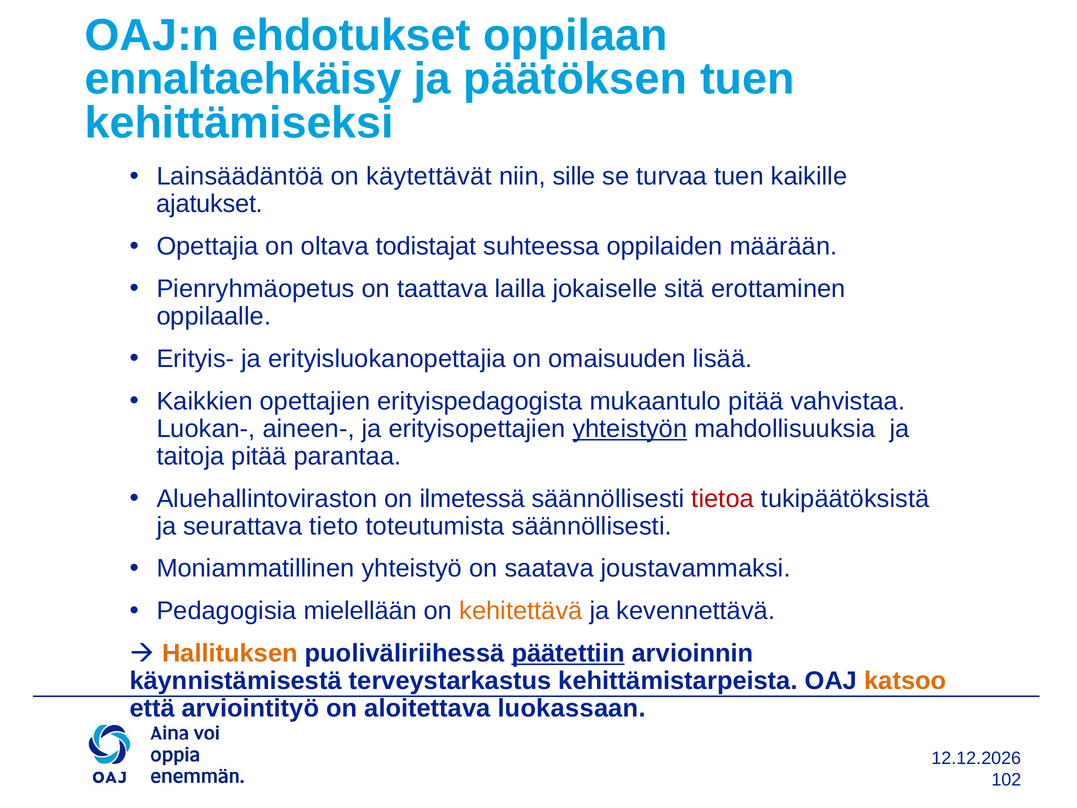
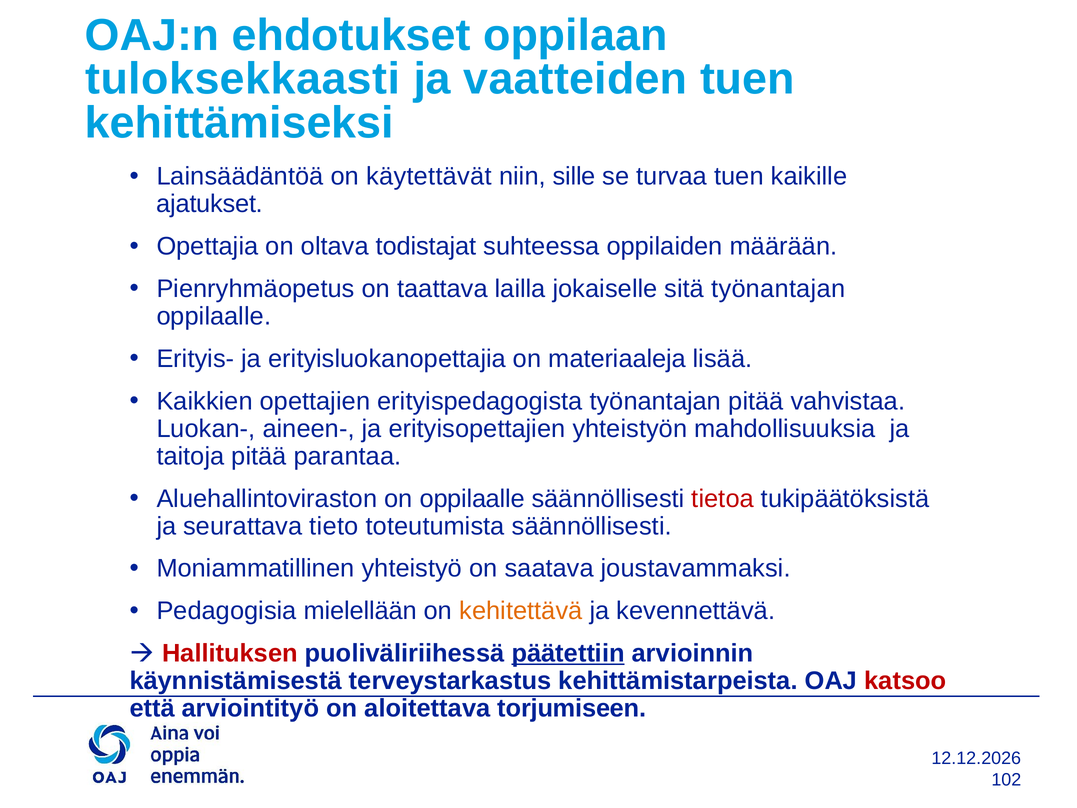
ennaltaehkäisy: ennaltaehkäisy -> tuloksekkaasti (243, 79)
päätöksen: päätöksen -> vaatteiden (575, 79)
sitä erottaminen: erottaminen -> työnantajan (778, 289)
omaisuuden: omaisuuden -> materiaaleja (617, 359)
erityispedagogista mukaantulo: mukaantulo -> työnantajan (655, 401)
yhteistyön underline: present -> none (630, 429)
on ilmetessä: ilmetessä -> oppilaalle (472, 498)
Hallituksen colour: orange -> red (230, 653)
katsoo colour: orange -> red (905, 681)
luokassaan: luokassaan -> torjumiseen (572, 708)
